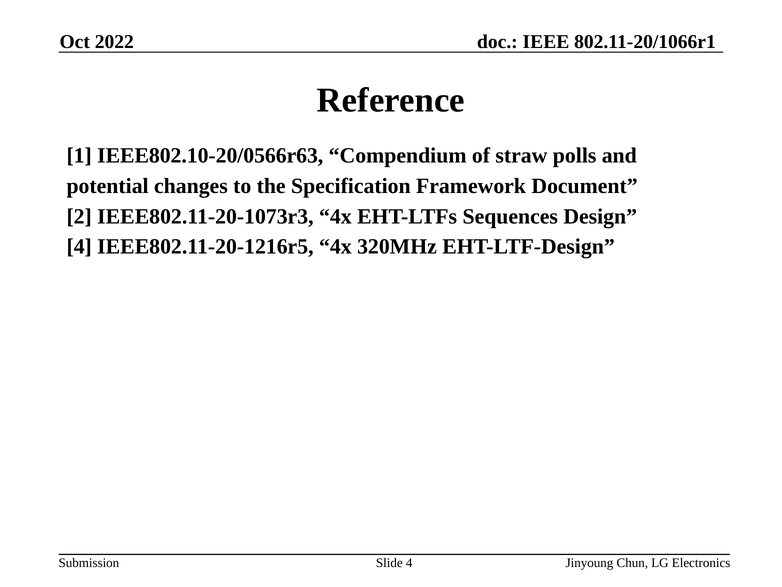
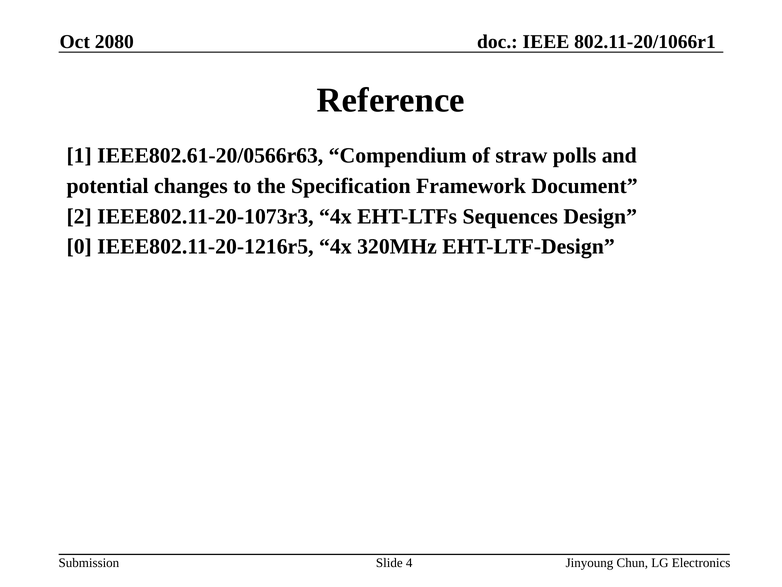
2022: 2022 -> 2080 (114, 42)
IEEE802.10-20/0566r63: IEEE802.10-20/0566r63 -> IEEE802.61-20/0566r63 (210, 155)
4: 4 -> 0 (79, 247)
